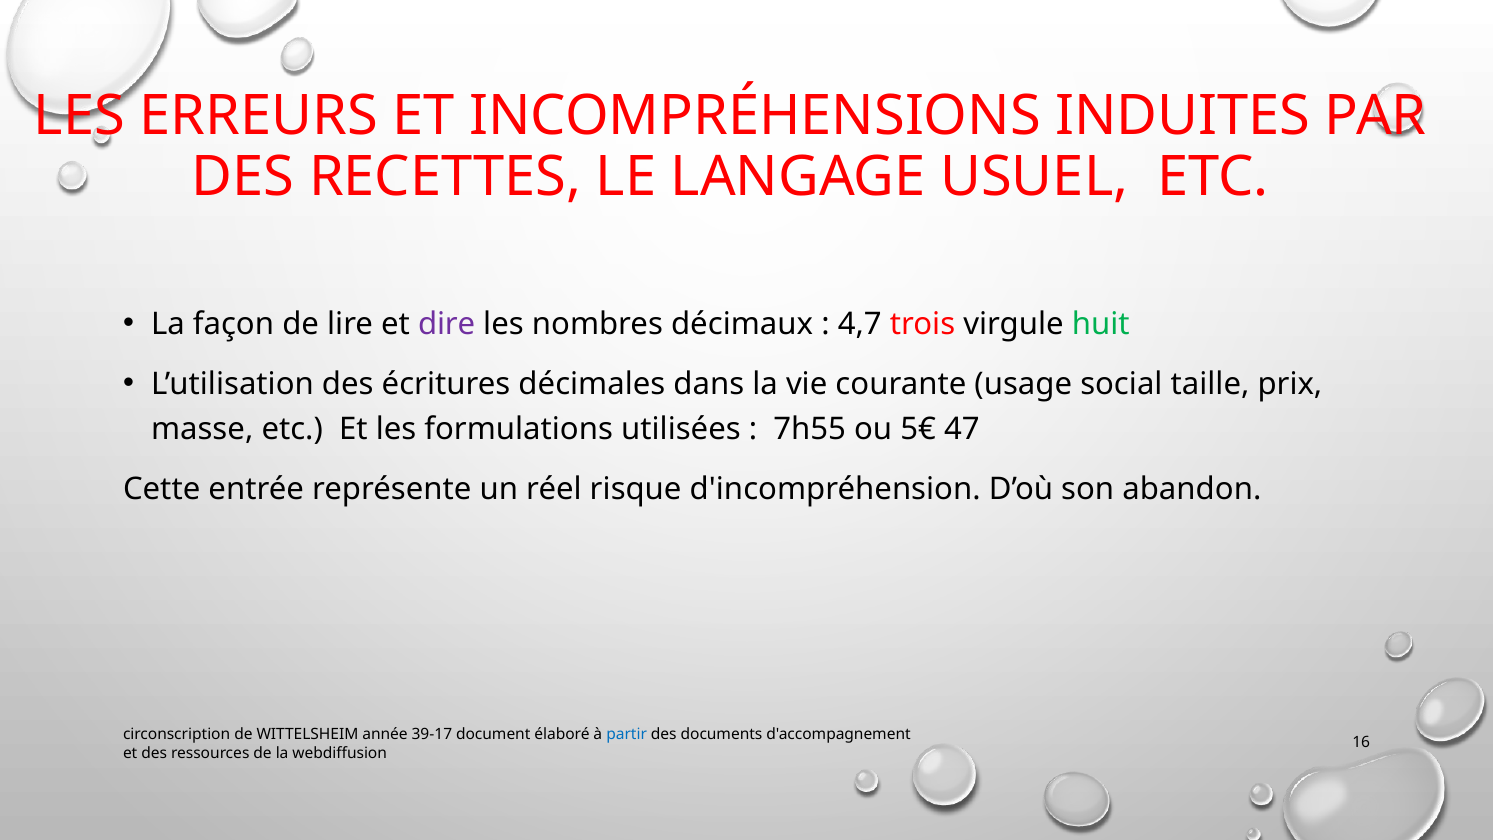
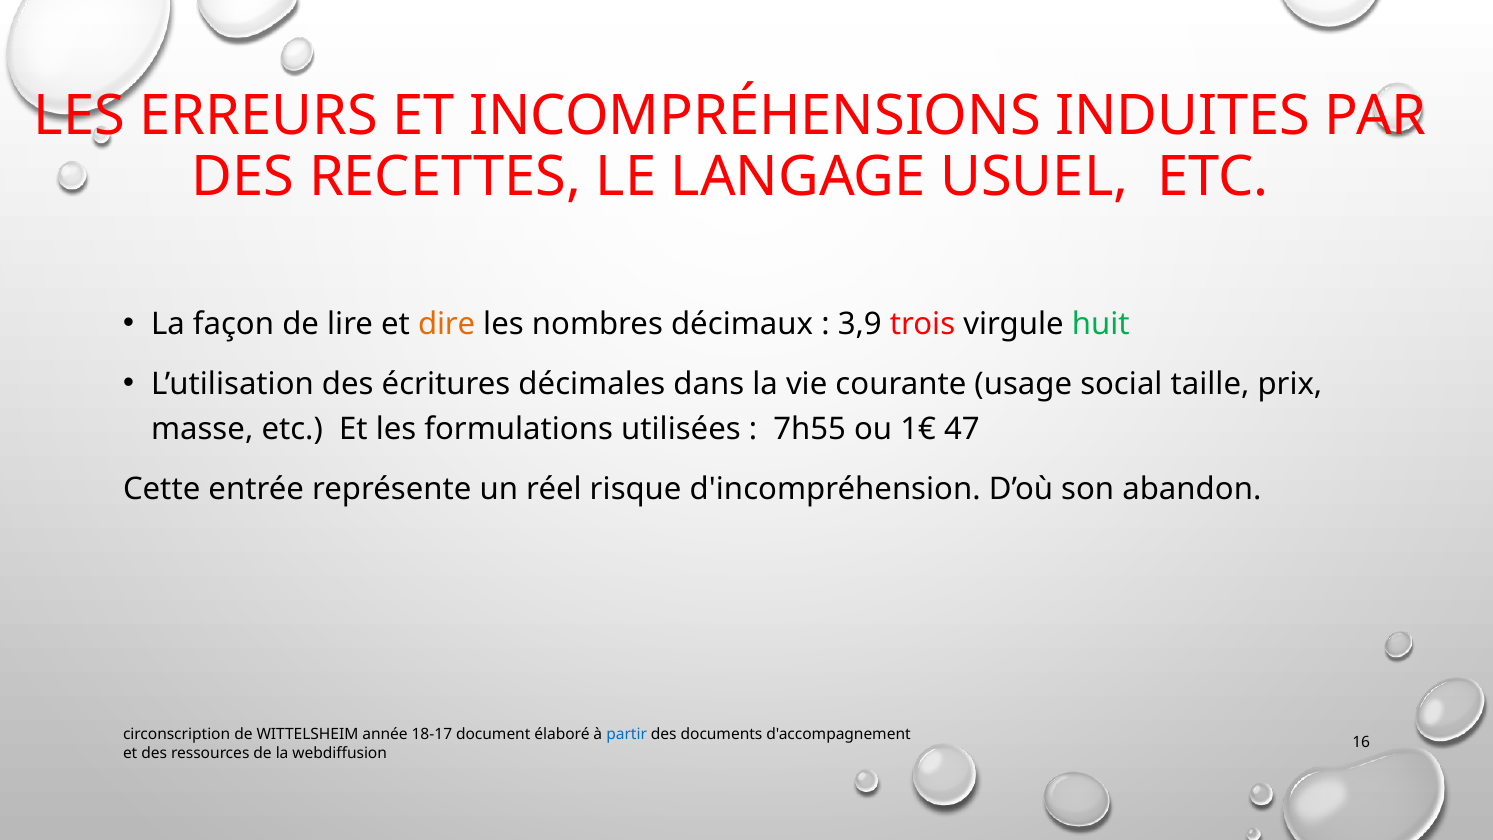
dire colour: purple -> orange (447, 324)
4,7: 4,7 -> 3,9 (860, 324)
5€: 5€ -> 1€ (918, 429)
39-17: 39-17 -> 18-17 (432, 734)
